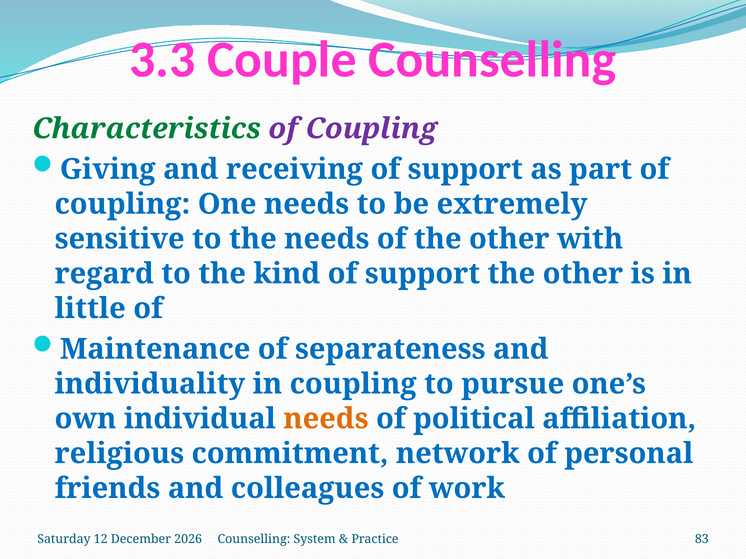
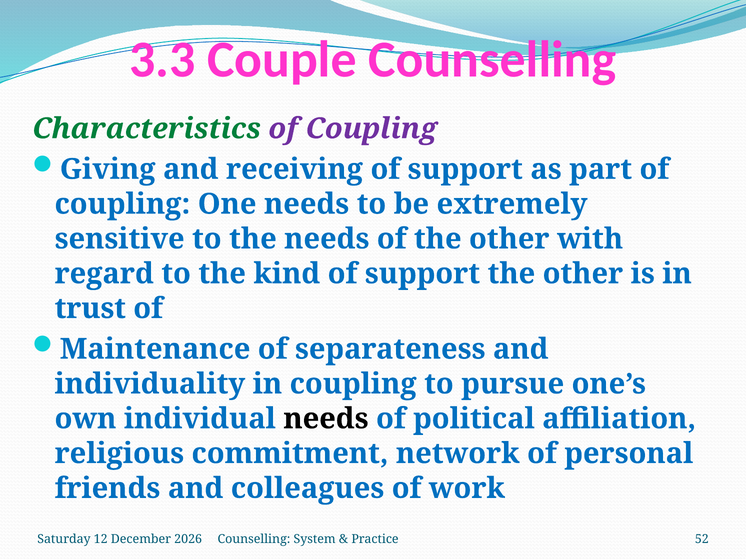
little: little -> trust (90, 309)
needs colour: orange -> black (326, 419)
83: 83 -> 52 (702, 540)
